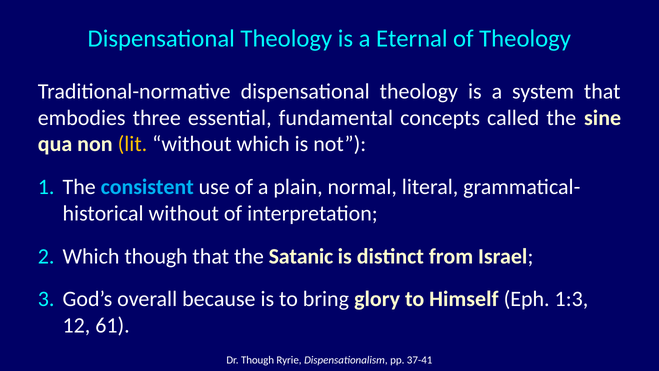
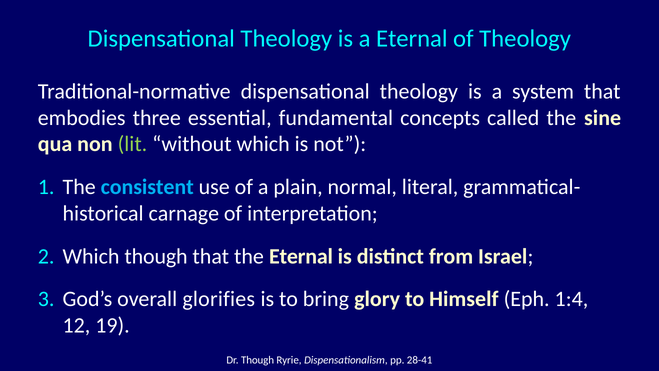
lit colour: yellow -> light green (132, 144)
without: without -> carnage (184, 213)
the Satanic: Satanic -> Eternal (301, 256)
because: because -> glorifies (219, 299)
1:3: 1:3 -> 1:4 (571, 299)
61: 61 -> 19 (113, 325)
37-41: 37-41 -> 28-41 (420, 360)
